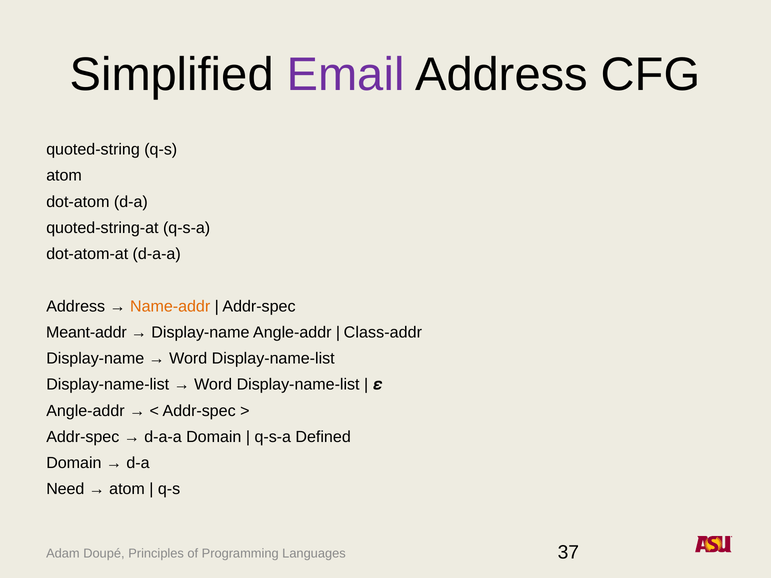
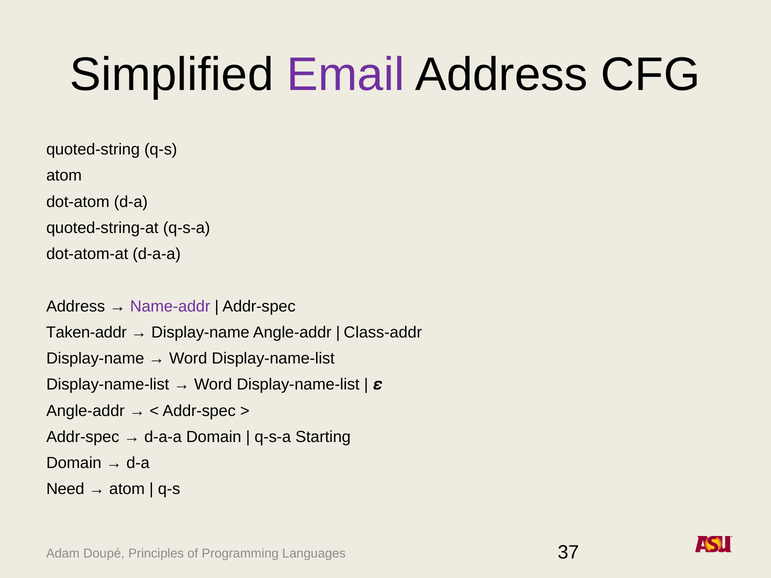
Name-addr colour: orange -> purple (170, 306)
Meant-addr: Meant-addr -> Taken-addr (86, 332)
Defined: Defined -> Starting (323, 437)
